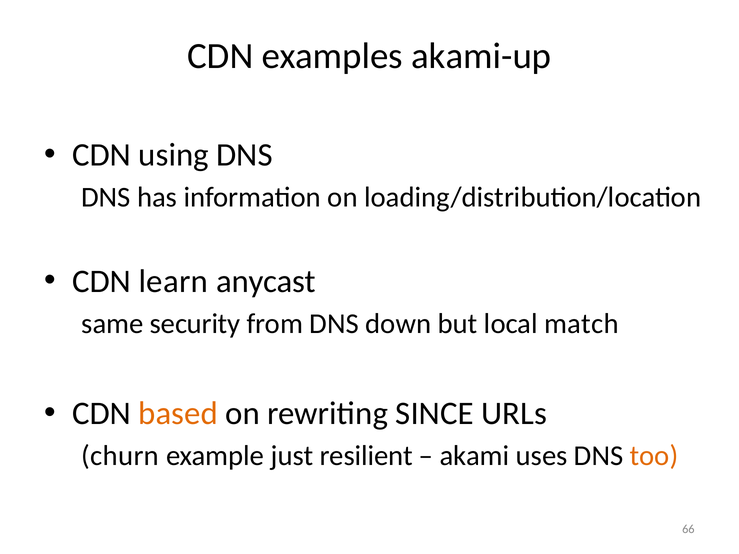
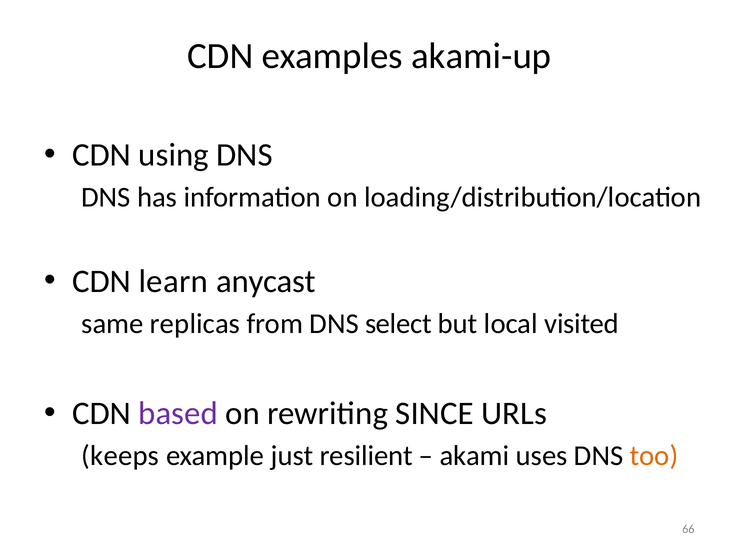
security: security -> replicas (195, 324)
down: down -> select (398, 324)
match: match -> visited (582, 324)
based colour: orange -> purple (178, 414)
churn: churn -> keeps (120, 456)
